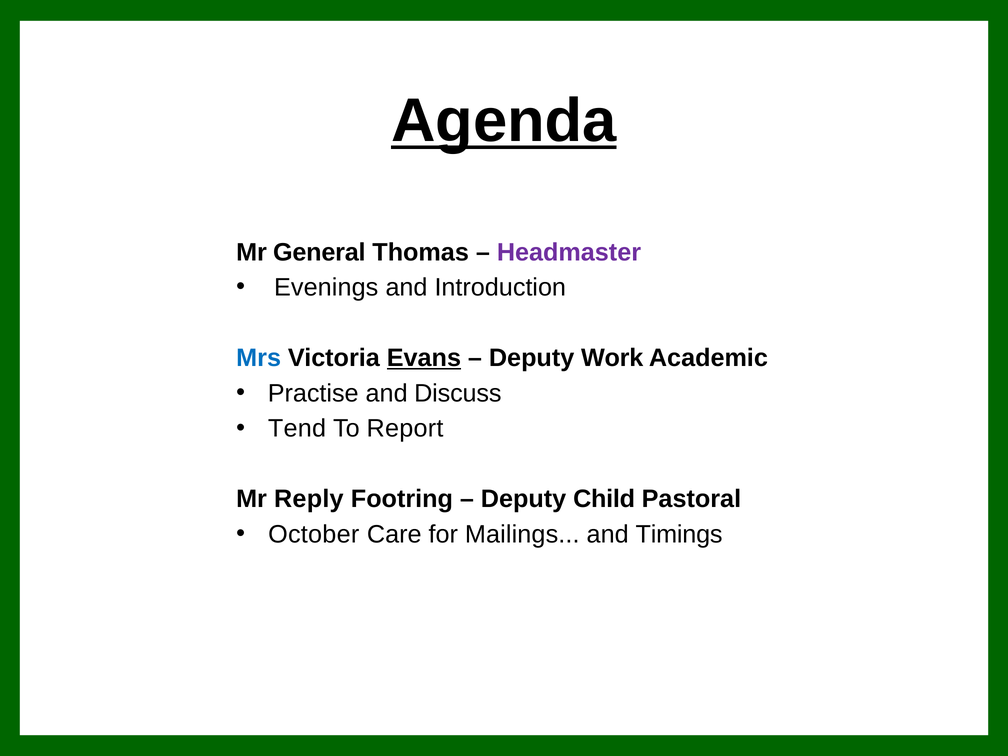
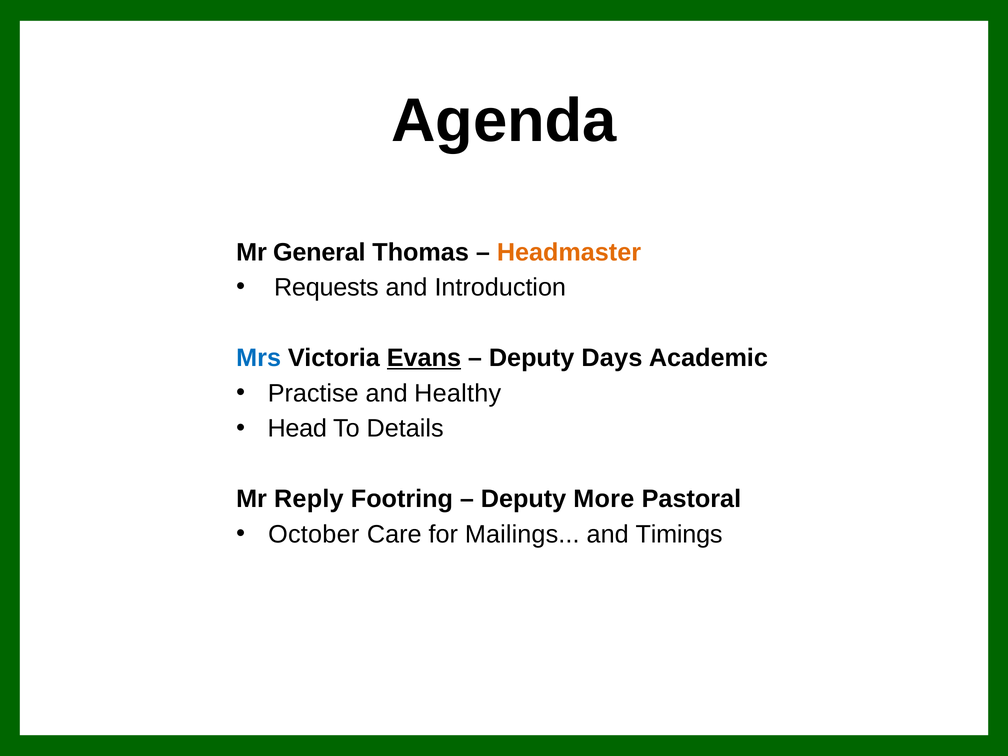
Agenda underline: present -> none (504, 121)
Headmaster colour: purple -> orange (569, 252)
Evenings: Evenings -> Requests (326, 287)
Work: Work -> Days (612, 358)
Discuss: Discuss -> Healthy (458, 393)
Tend: Tend -> Head (297, 429)
Report: Report -> Details (405, 429)
Child: Child -> More (604, 499)
